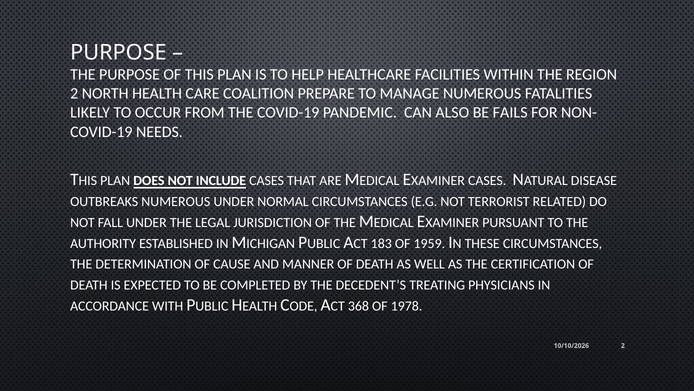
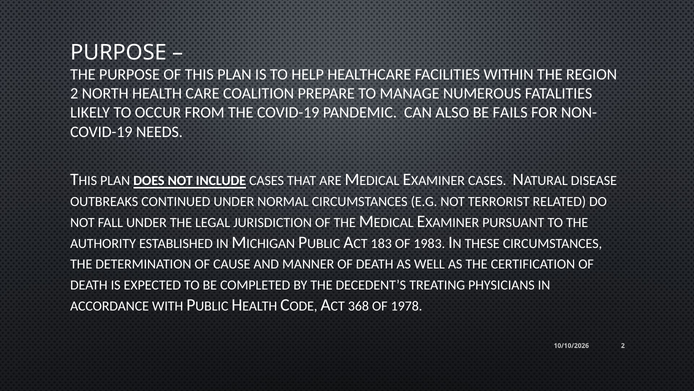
OUTBREAKS NUMEROUS: NUMEROUS -> CONTINUED (176, 201)
1959: 1959 -> 1983 (429, 243)
